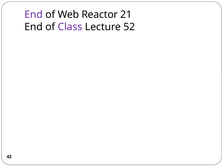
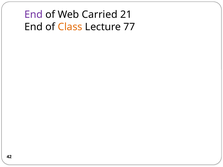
Reactor: Reactor -> Carried (100, 15)
Class colour: purple -> orange (70, 27)
52: 52 -> 77 (129, 27)
